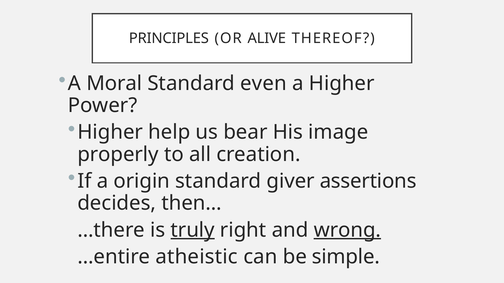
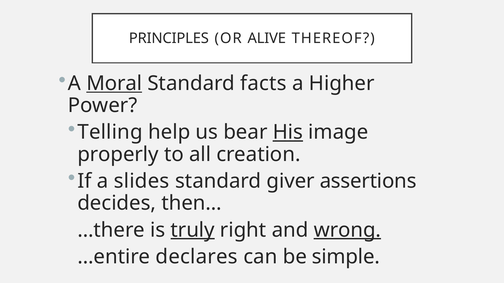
Moral underline: none -> present (114, 84)
even: even -> facts (263, 84)
Higher: Higher -> Telling (110, 132)
His underline: none -> present (288, 132)
origin: origin -> slides (142, 181)
atheistic: atheistic -> declares (197, 257)
